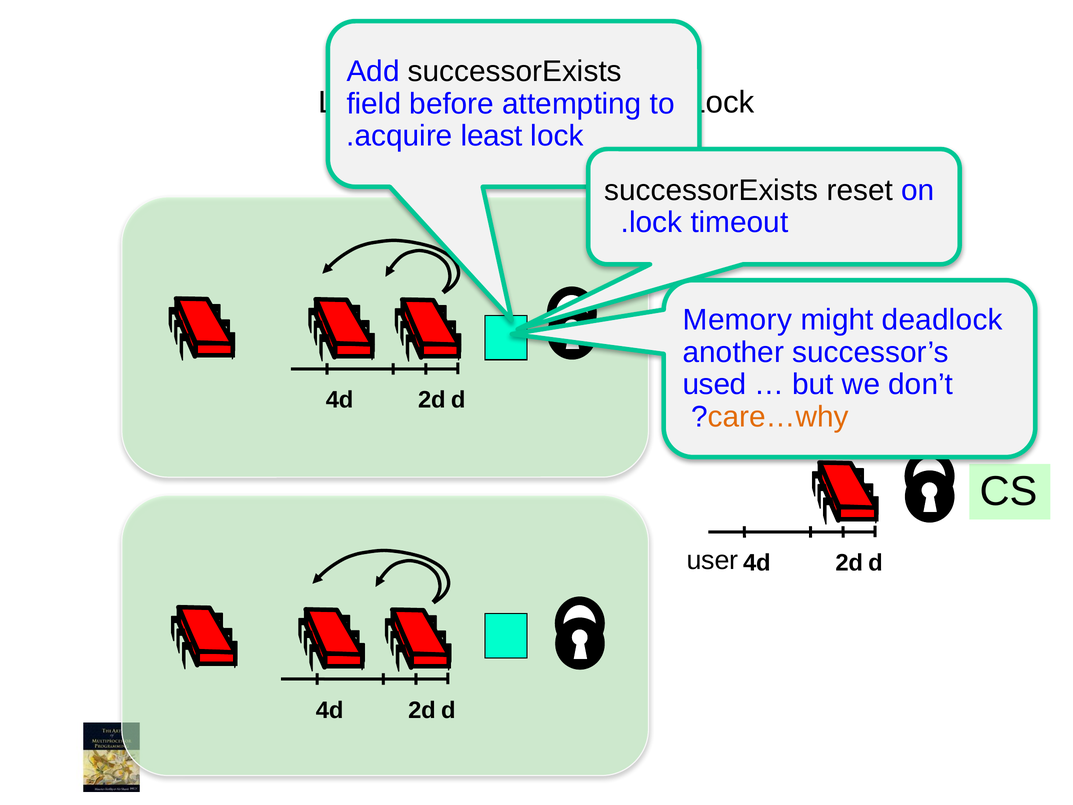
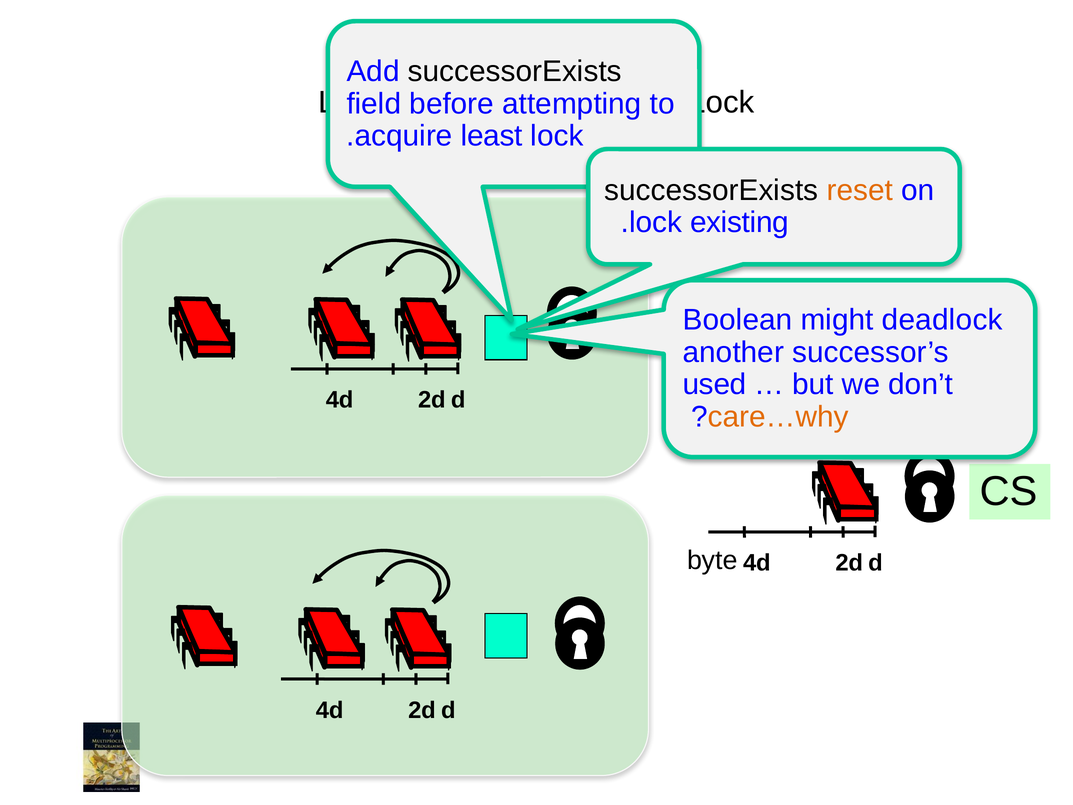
reset colour: black -> orange (860, 190)
timeout: timeout -> existing (740, 223)
Memory: Memory -> Boolean (738, 320)
user: user -> byte (712, 560)
